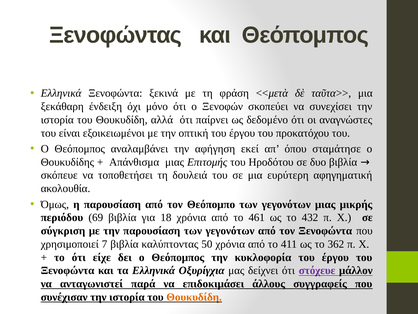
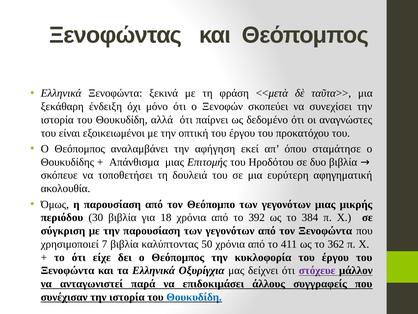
69: 69 -> 30 (96, 217)
461: 461 -> 392 (257, 217)
432: 432 -> 384 (310, 217)
Θουκυδίδη colour: orange -> blue (194, 297)
